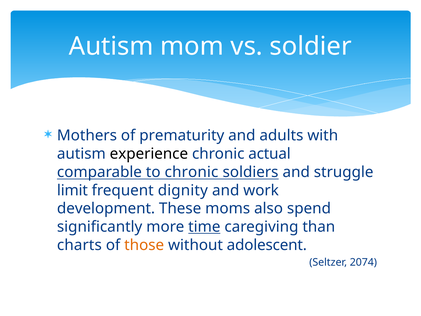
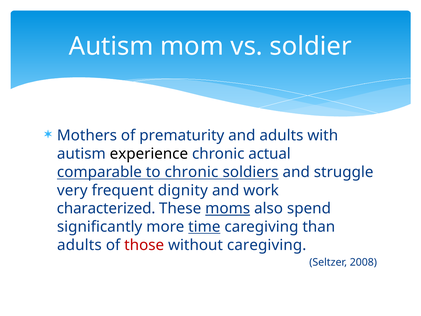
limit: limit -> very (72, 190)
development: development -> characterized (106, 208)
moms underline: none -> present (228, 208)
charts: charts -> adults (79, 245)
those colour: orange -> red (144, 245)
without adolescent: adolescent -> caregiving (267, 245)
2074: 2074 -> 2008 (363, 262)
